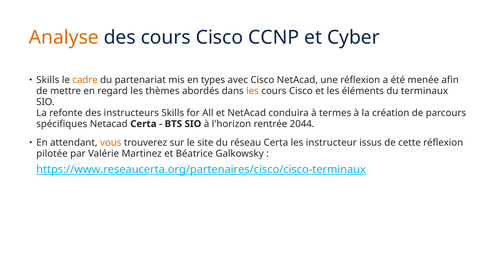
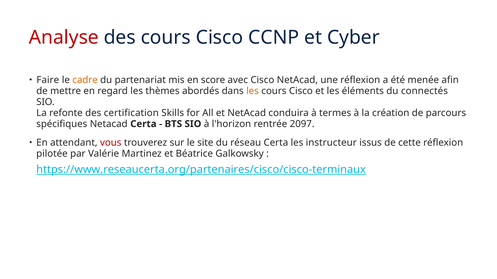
Analyse colour: orange -> red (64, 38)
Skills: Skills -> Faire (48, 80)
types: types -> score (213, 80)
terminaux: terminaux -> connectés (424, 91)
instructeurs: instructeurs -> certification (131, 113)
2044: 2044 -> 2097 (302, 124)
vous colour: orange -> red (111, 143)
